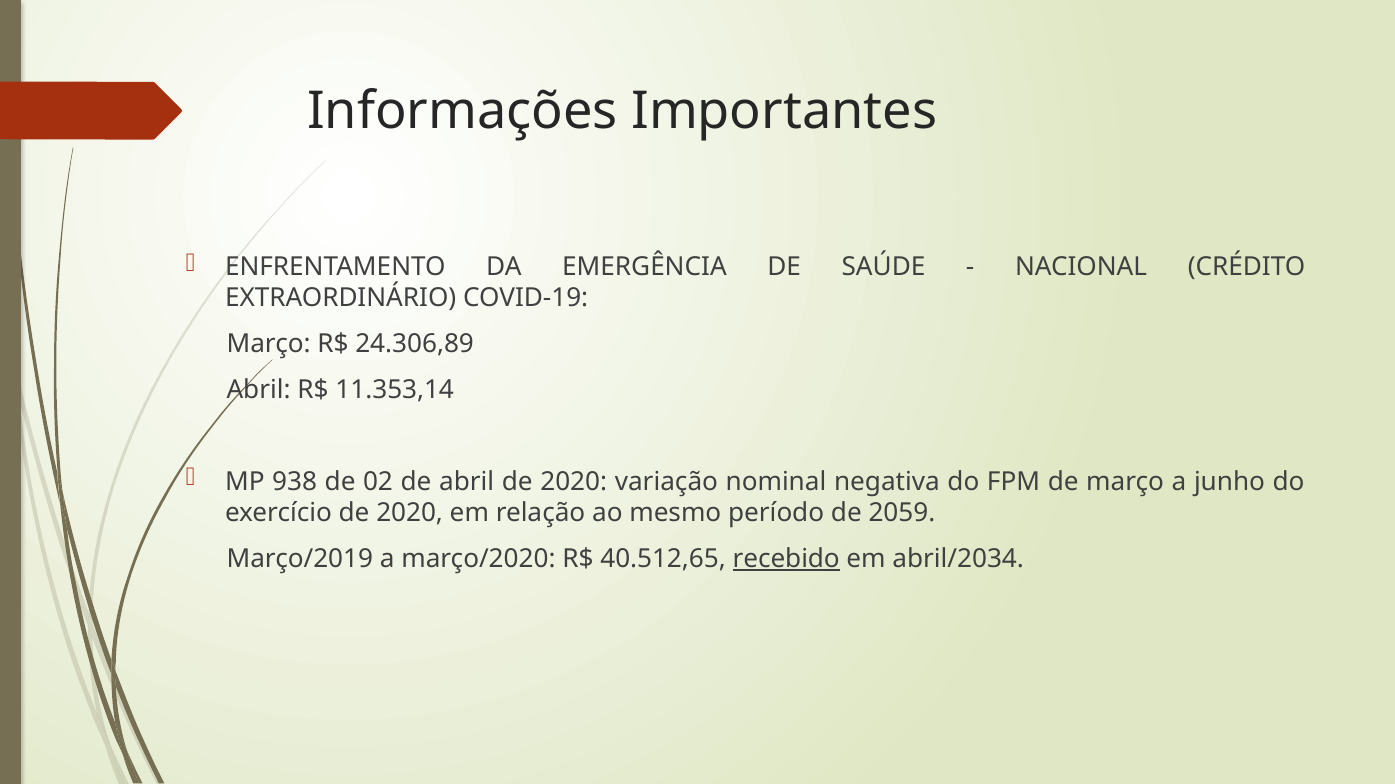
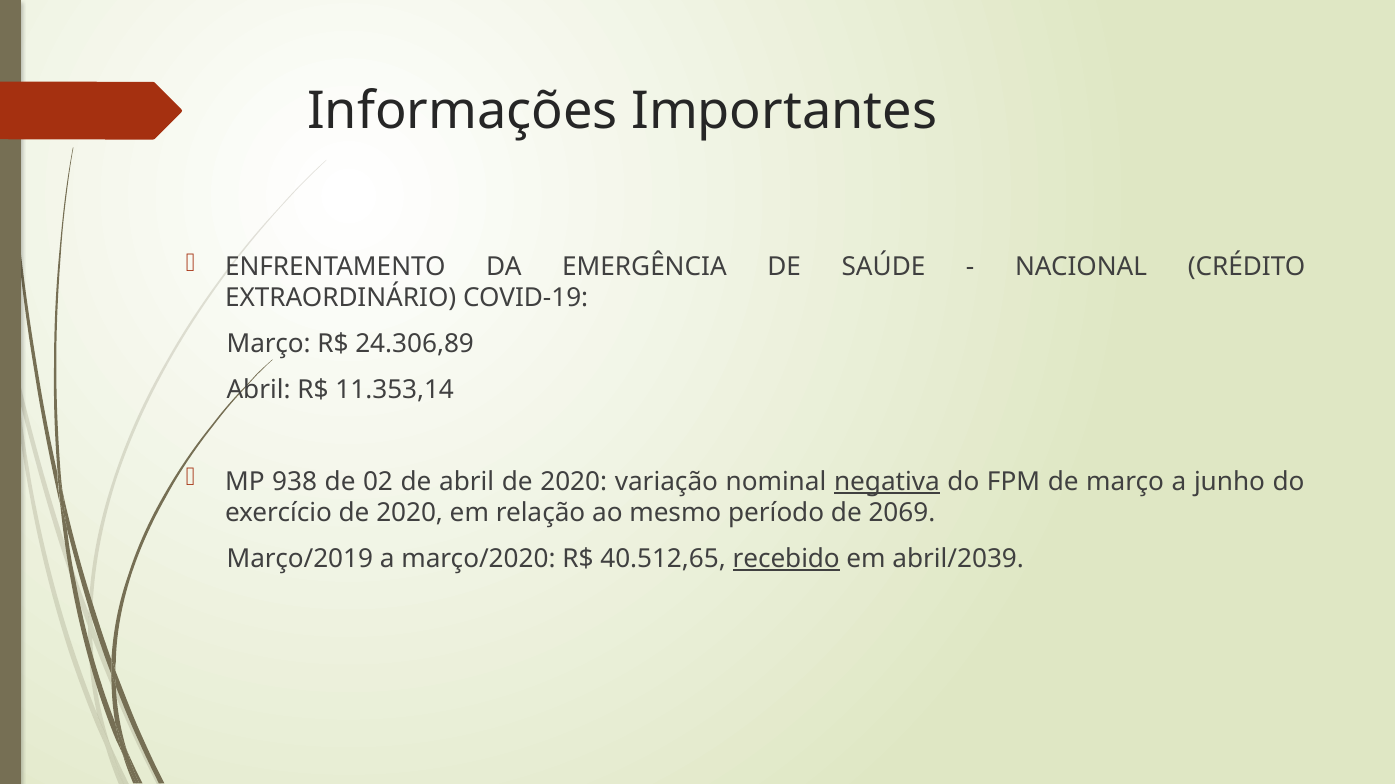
negativa underline: none -> present (887, 482)
2059: 2059 -> 2069 (902, 513)
abril/2034: abril/2034 -> abril/2039 (958, 559)
